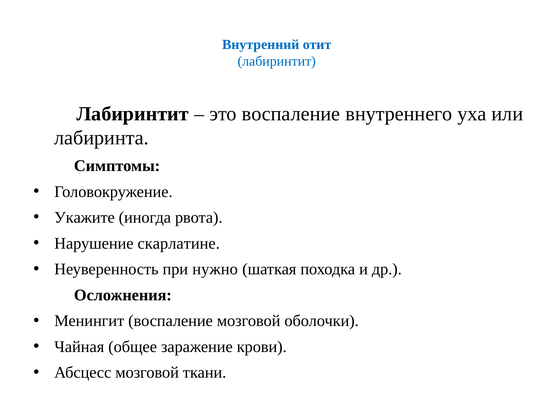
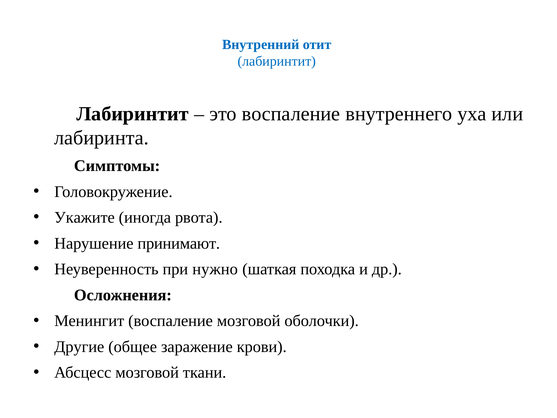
скарлатине: скарлатине -> принимают (179, 243)
Чайная: Чайная -> Другие (79, 347)
